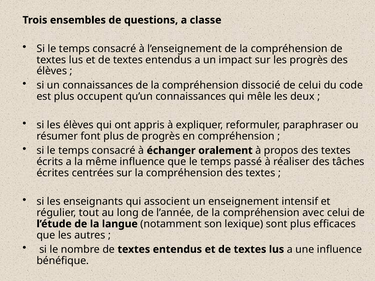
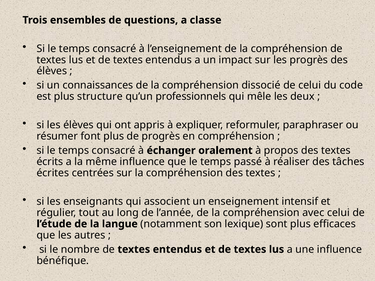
occupent: occupent -> structure (100, 97)
qu’un connaissances: connaissances -> professionnels (191, 97)
